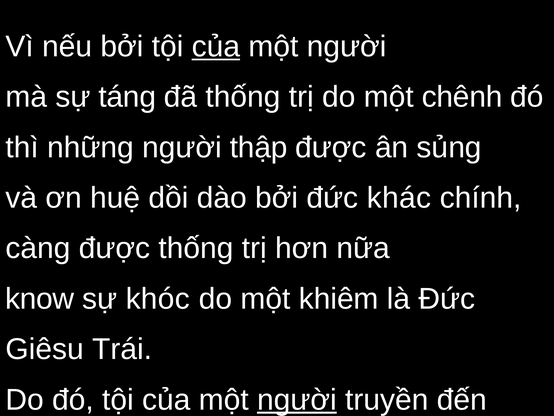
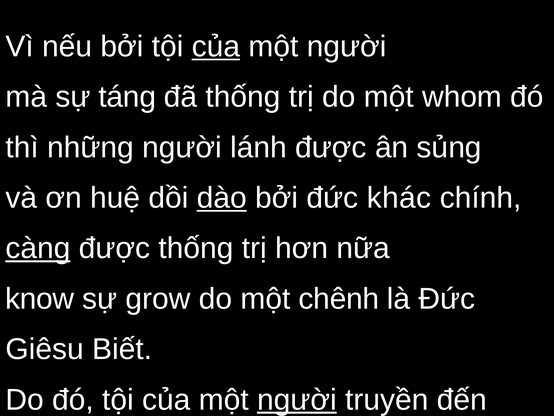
chênh: chênh -> whom (462, 97)
thập: thập -> lánh (259, 147)
dào underline: none -> present (222, 198)
càng underline: none -> present (38, 248)
khóc: khóc -> grow (158, 298)
khiêm: khiêm -> chênh (339, 298)
Trái: Trái -> Biết (122, 349)
